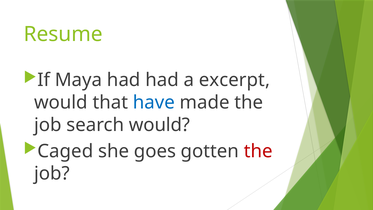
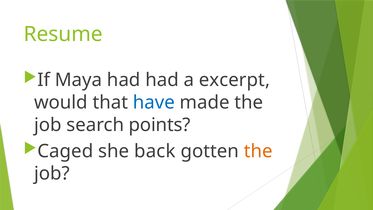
search would: would -> points (160, 125)
goes: goes -> back (155, 151)
the colour: red -> orange (258, 151)
